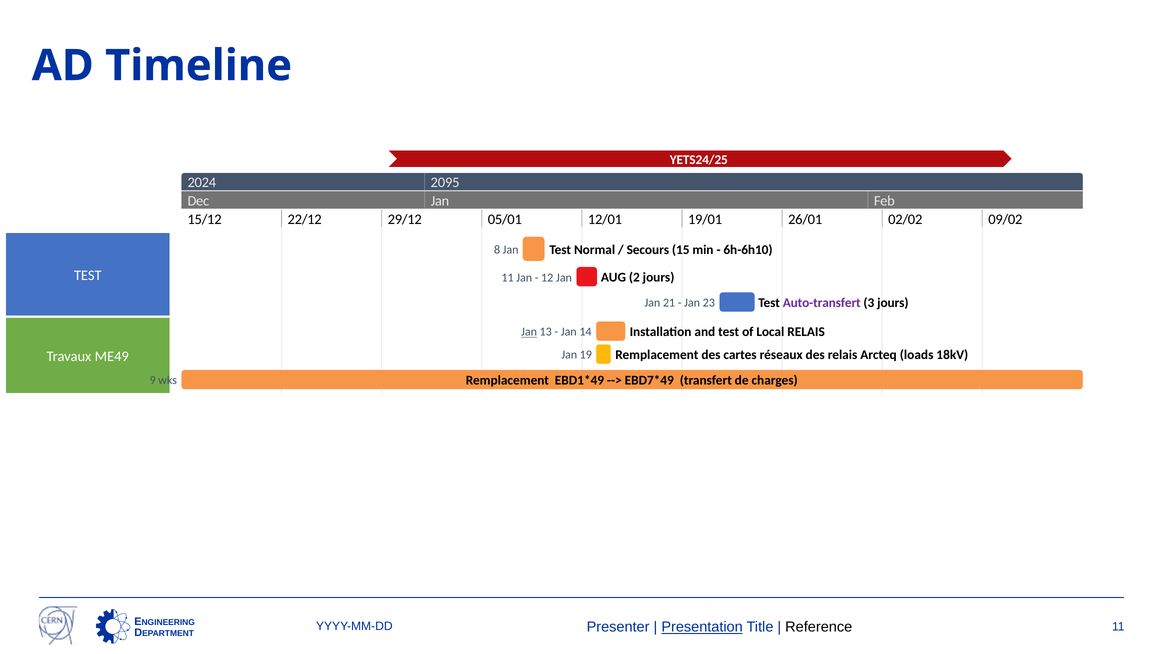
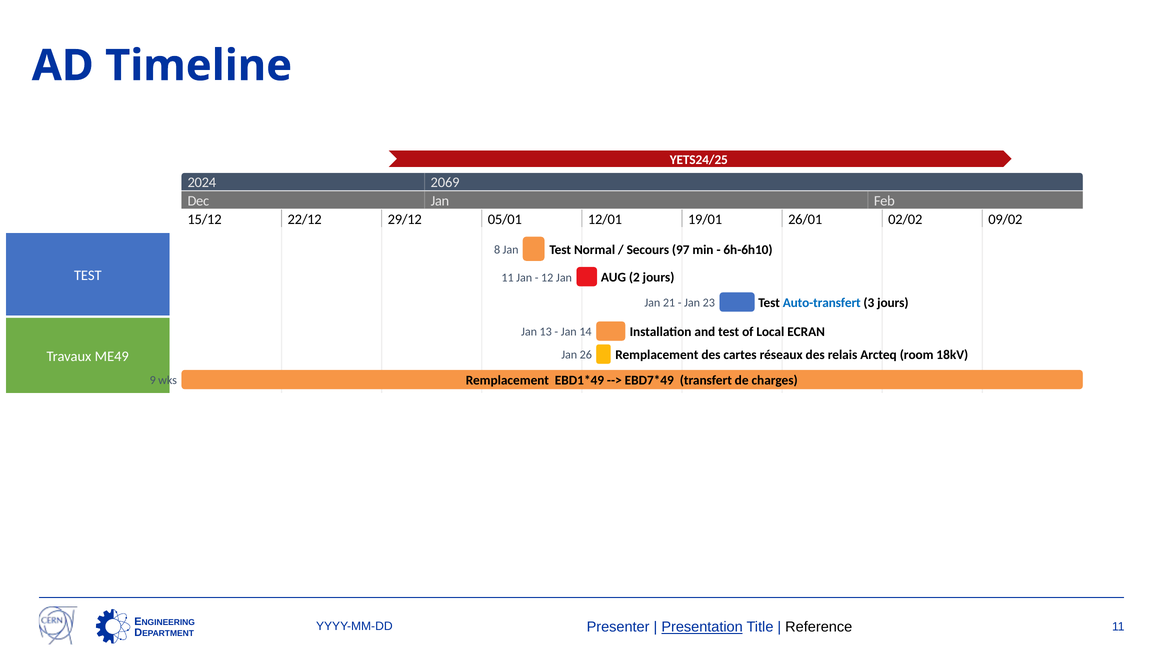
2095: 2095 -> 2069 (445, 183)
15: 15 -> 97 (681, 250)
Auto-transfert colour: purple -> blue (822, 303)
Jan underline: present -> none (529, 332)
Local RELAIS: RELAIS -> ECRAN (806, 332)
19: 19 -> 26 (586, 355)
loads: loads -> room (917, 355)
